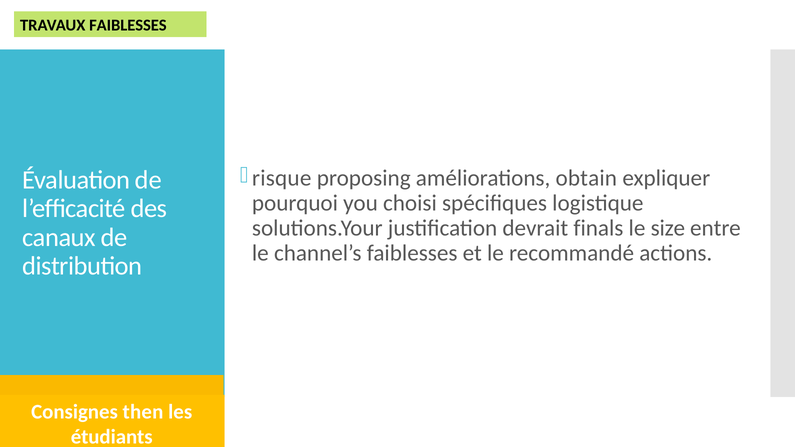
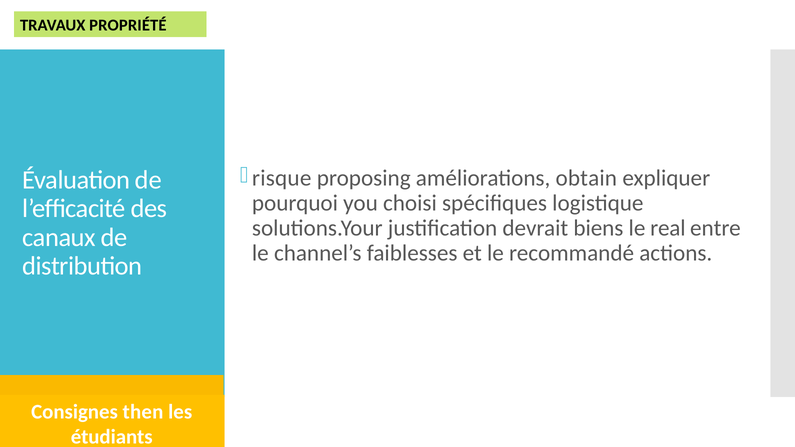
TRAVAUX FAIBLESSES: FAIBLESSES -> PROPRIÉTÉ (128, 25)
finals: finals -> biens (598, 228)
size: size -> real (668, 228)
